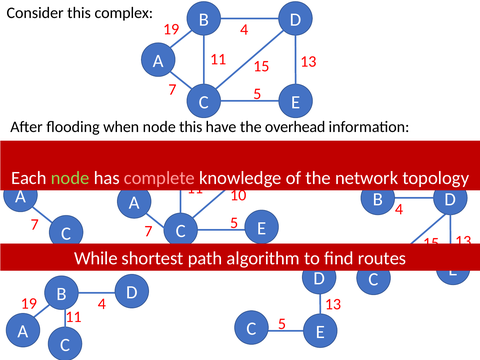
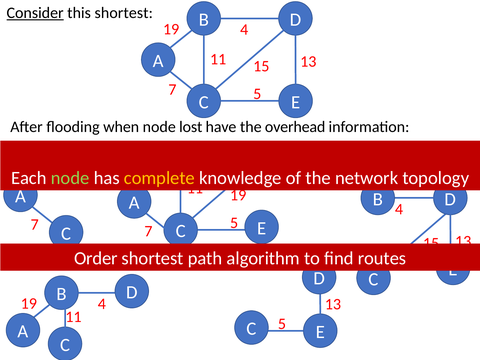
Consider underline: none -> present (35, 13)
this complex: complex -> shortest (124, 13)
node this: this -> lost (191, 127)
complete colour: pink -> yellow (159, 178)
10: 10 -> 19 (238, 195)
While: While -> Order (96, 258)
